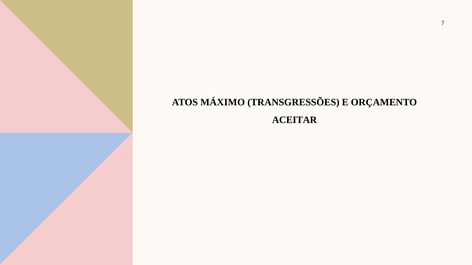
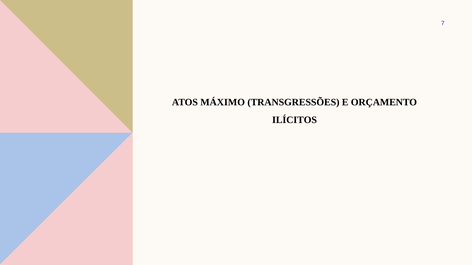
ACEITAR: ACEITAR -> ILÍCITOS (295, 120)
